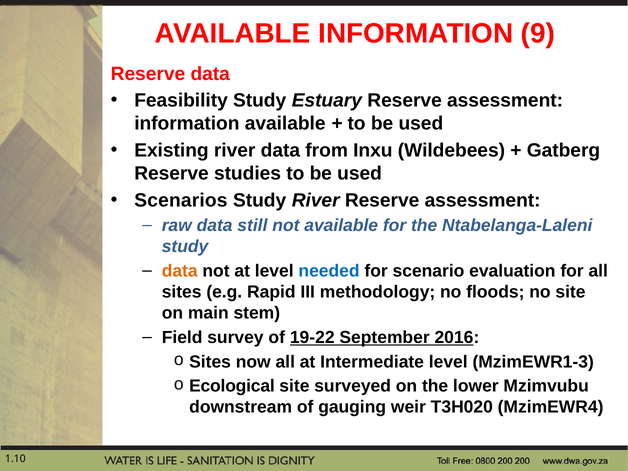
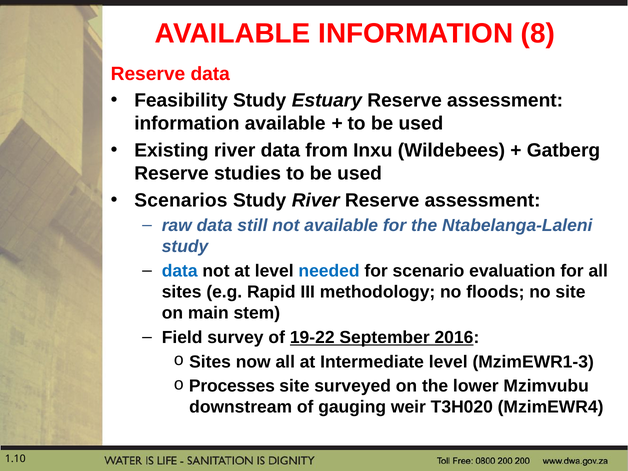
9: 9 -> 8 (538, 34)
data colour: orange -> blue (180, 271)
Ecological: Ecological -> Processes (232, 386)
